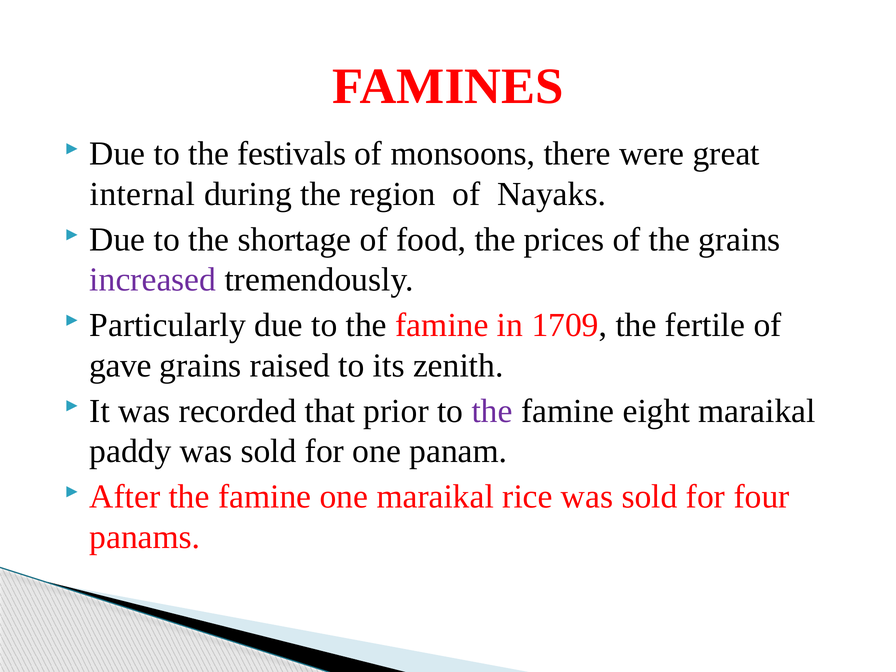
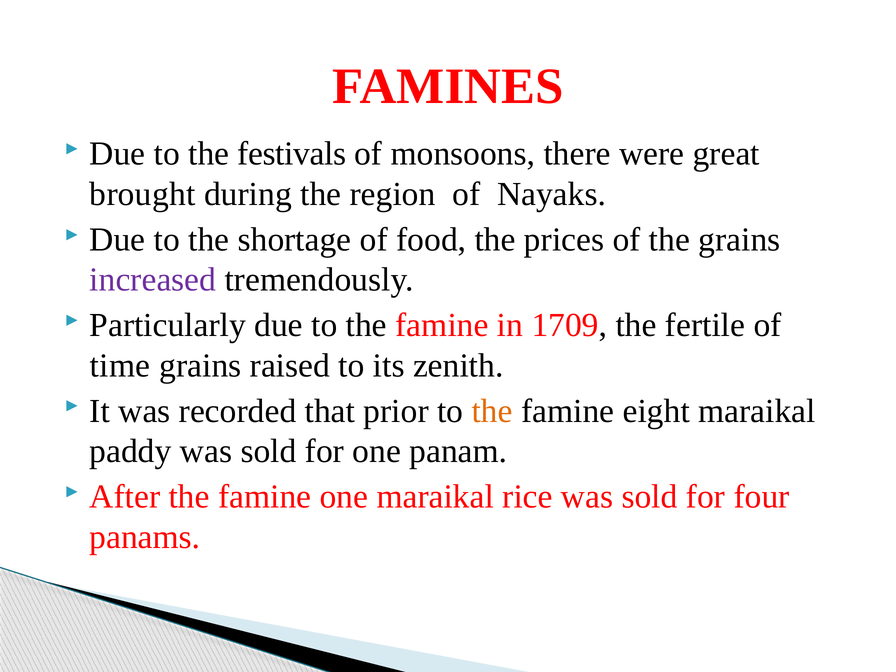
internal: internal -> brought (142, 194)
gave: gave -> time (120, 366)
the colour: purple -> orange (492, 411)
